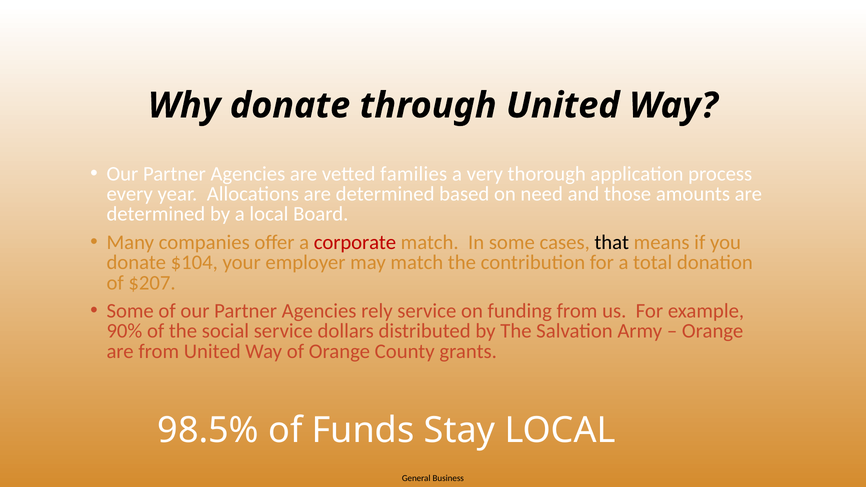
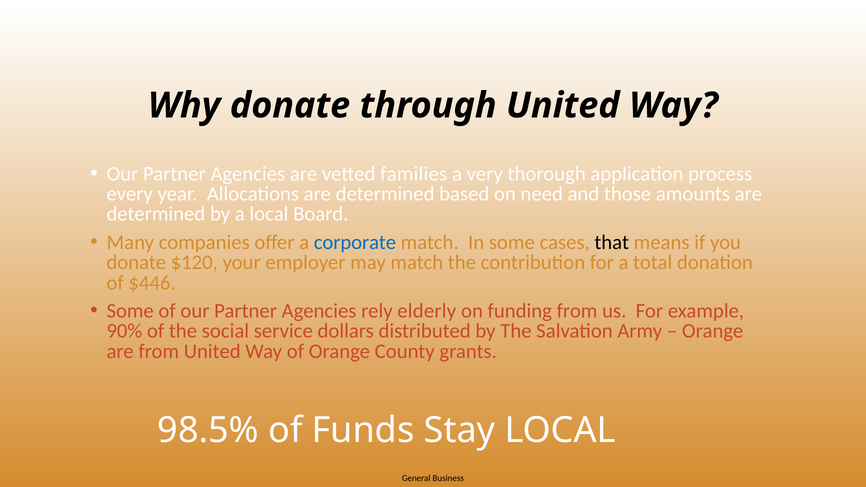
corporate colour: red -> blue (355, 242)
$104: $104 -> $120 (194, 263)
$207: $207 -> $446 (152, 283)
rely service: service -> elderly (427, 311)
